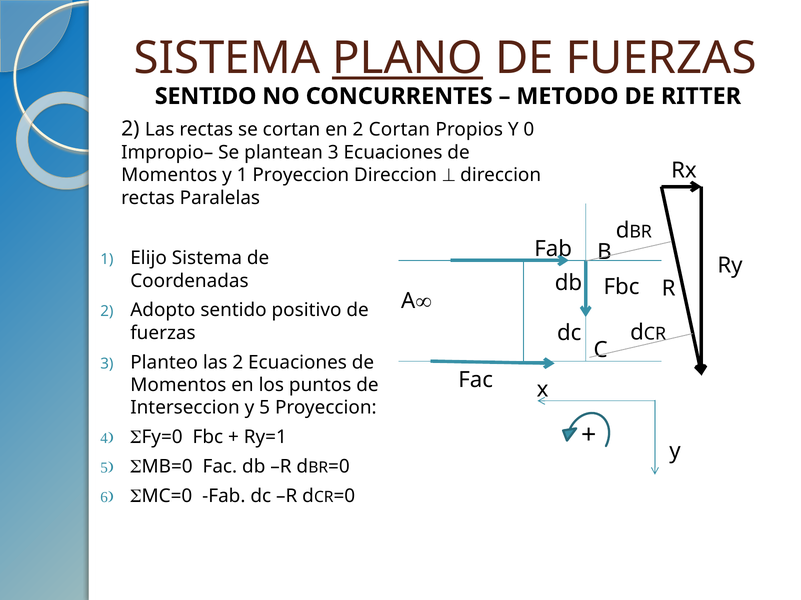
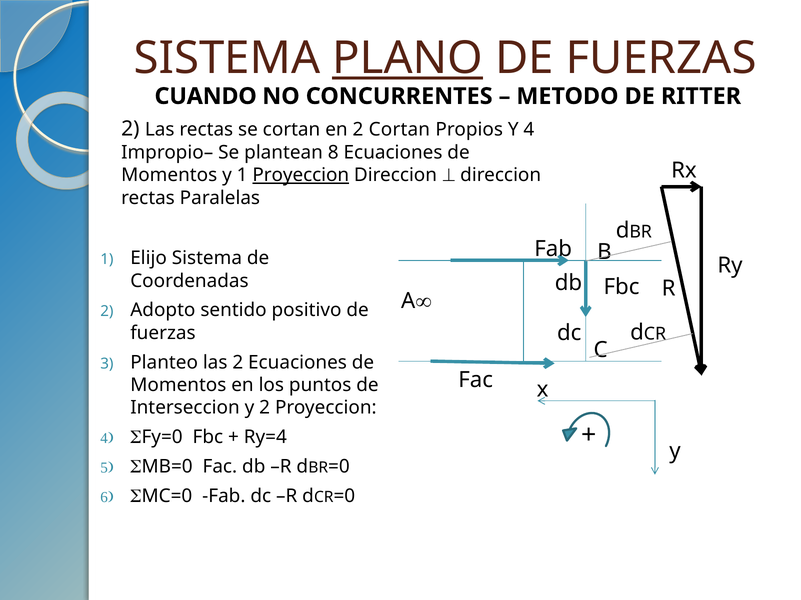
SENTIDO: SENTIDO -> CUANDO (206, 96)
Y 0: 0 -> 4 (529, 129)
plantean 3: 3 -> 8 (333, 153)
Proyeccion underline: none -> present (301, 175)
y 5: 5 -> 2 (265, 408)
Ry=1: Ry=1 -> Ry=4 (265, 438)
